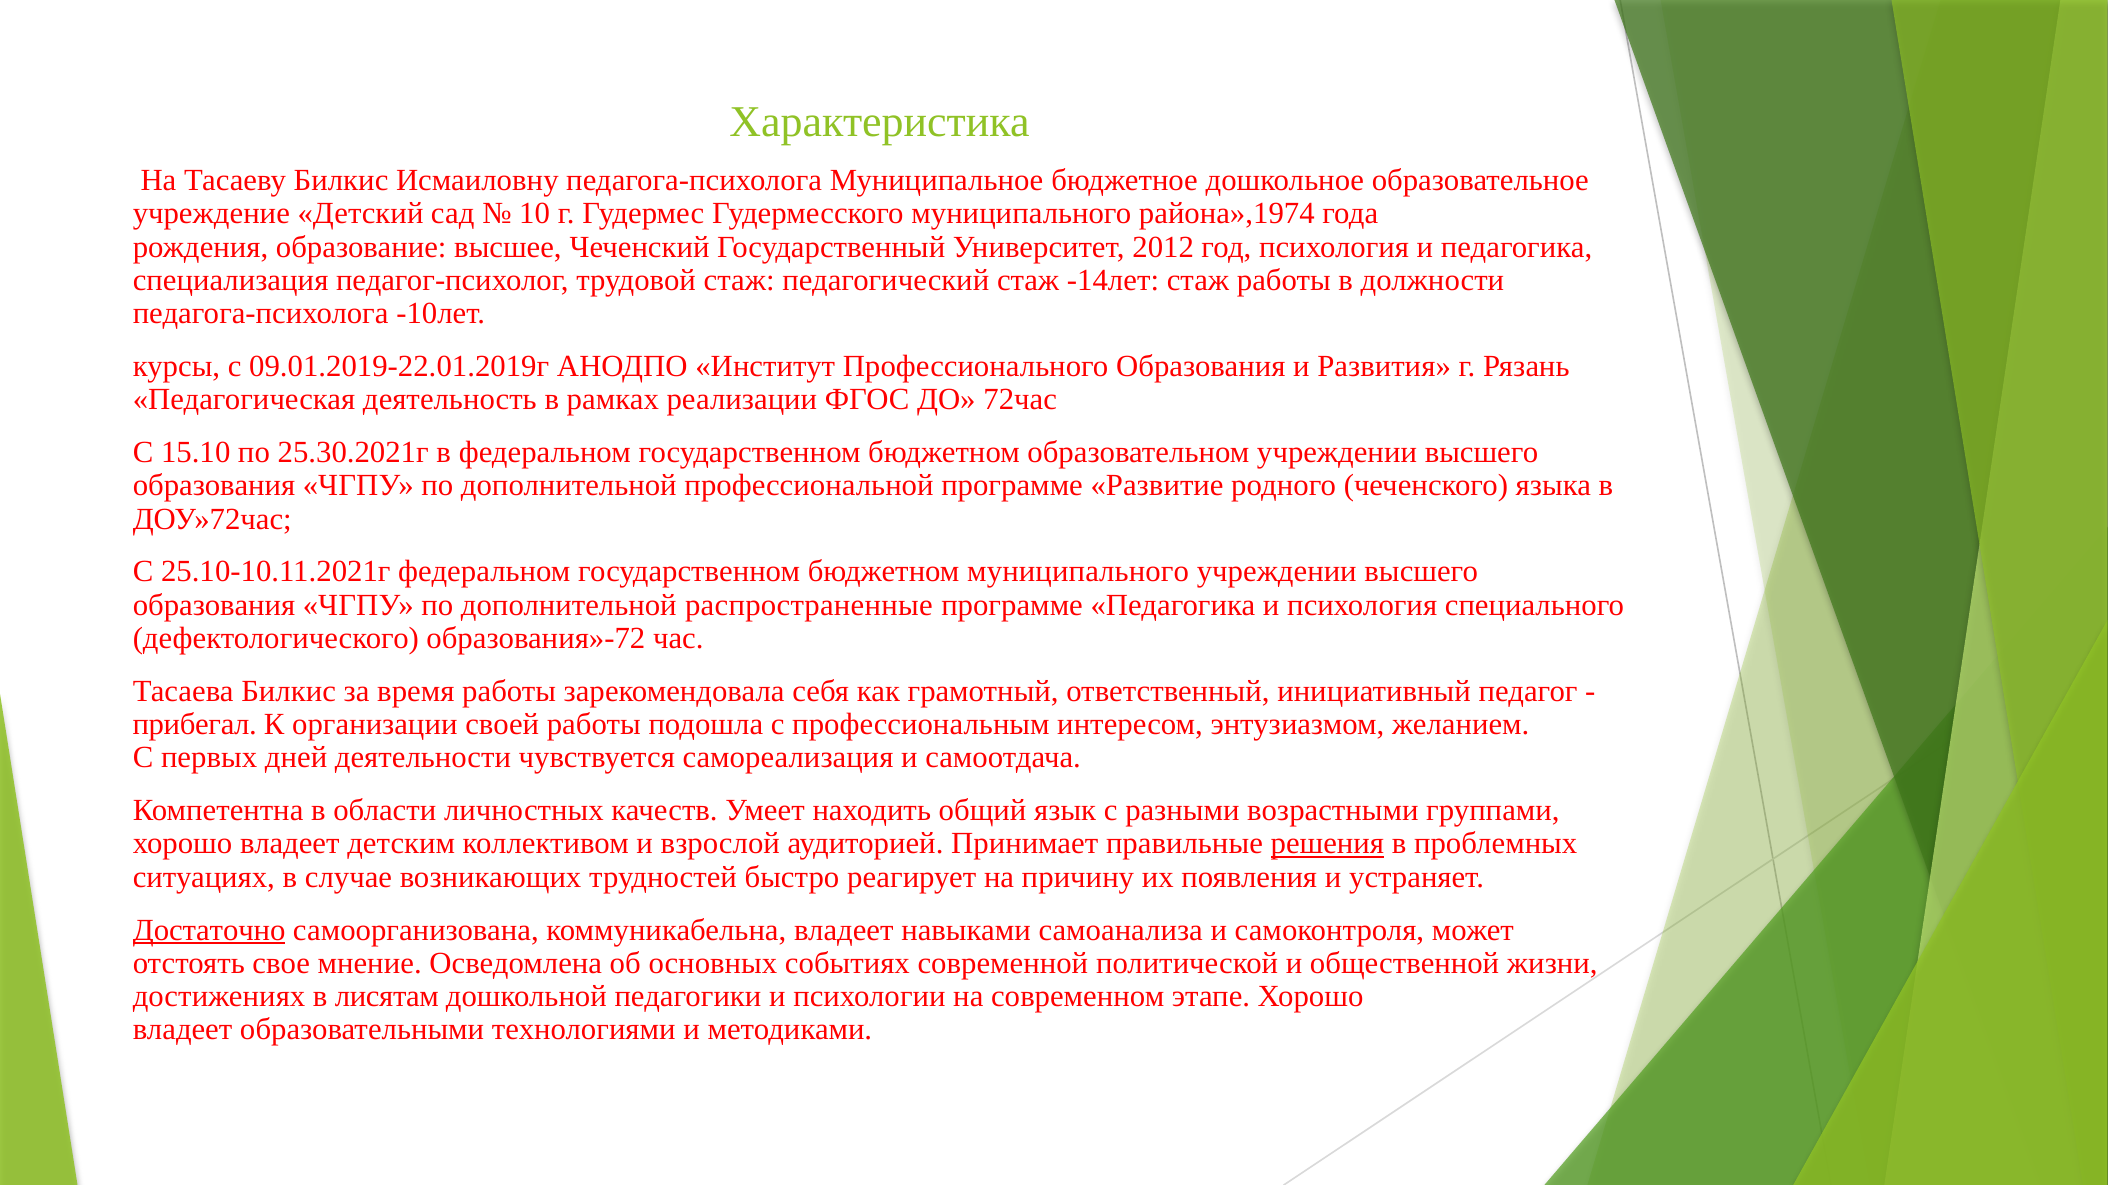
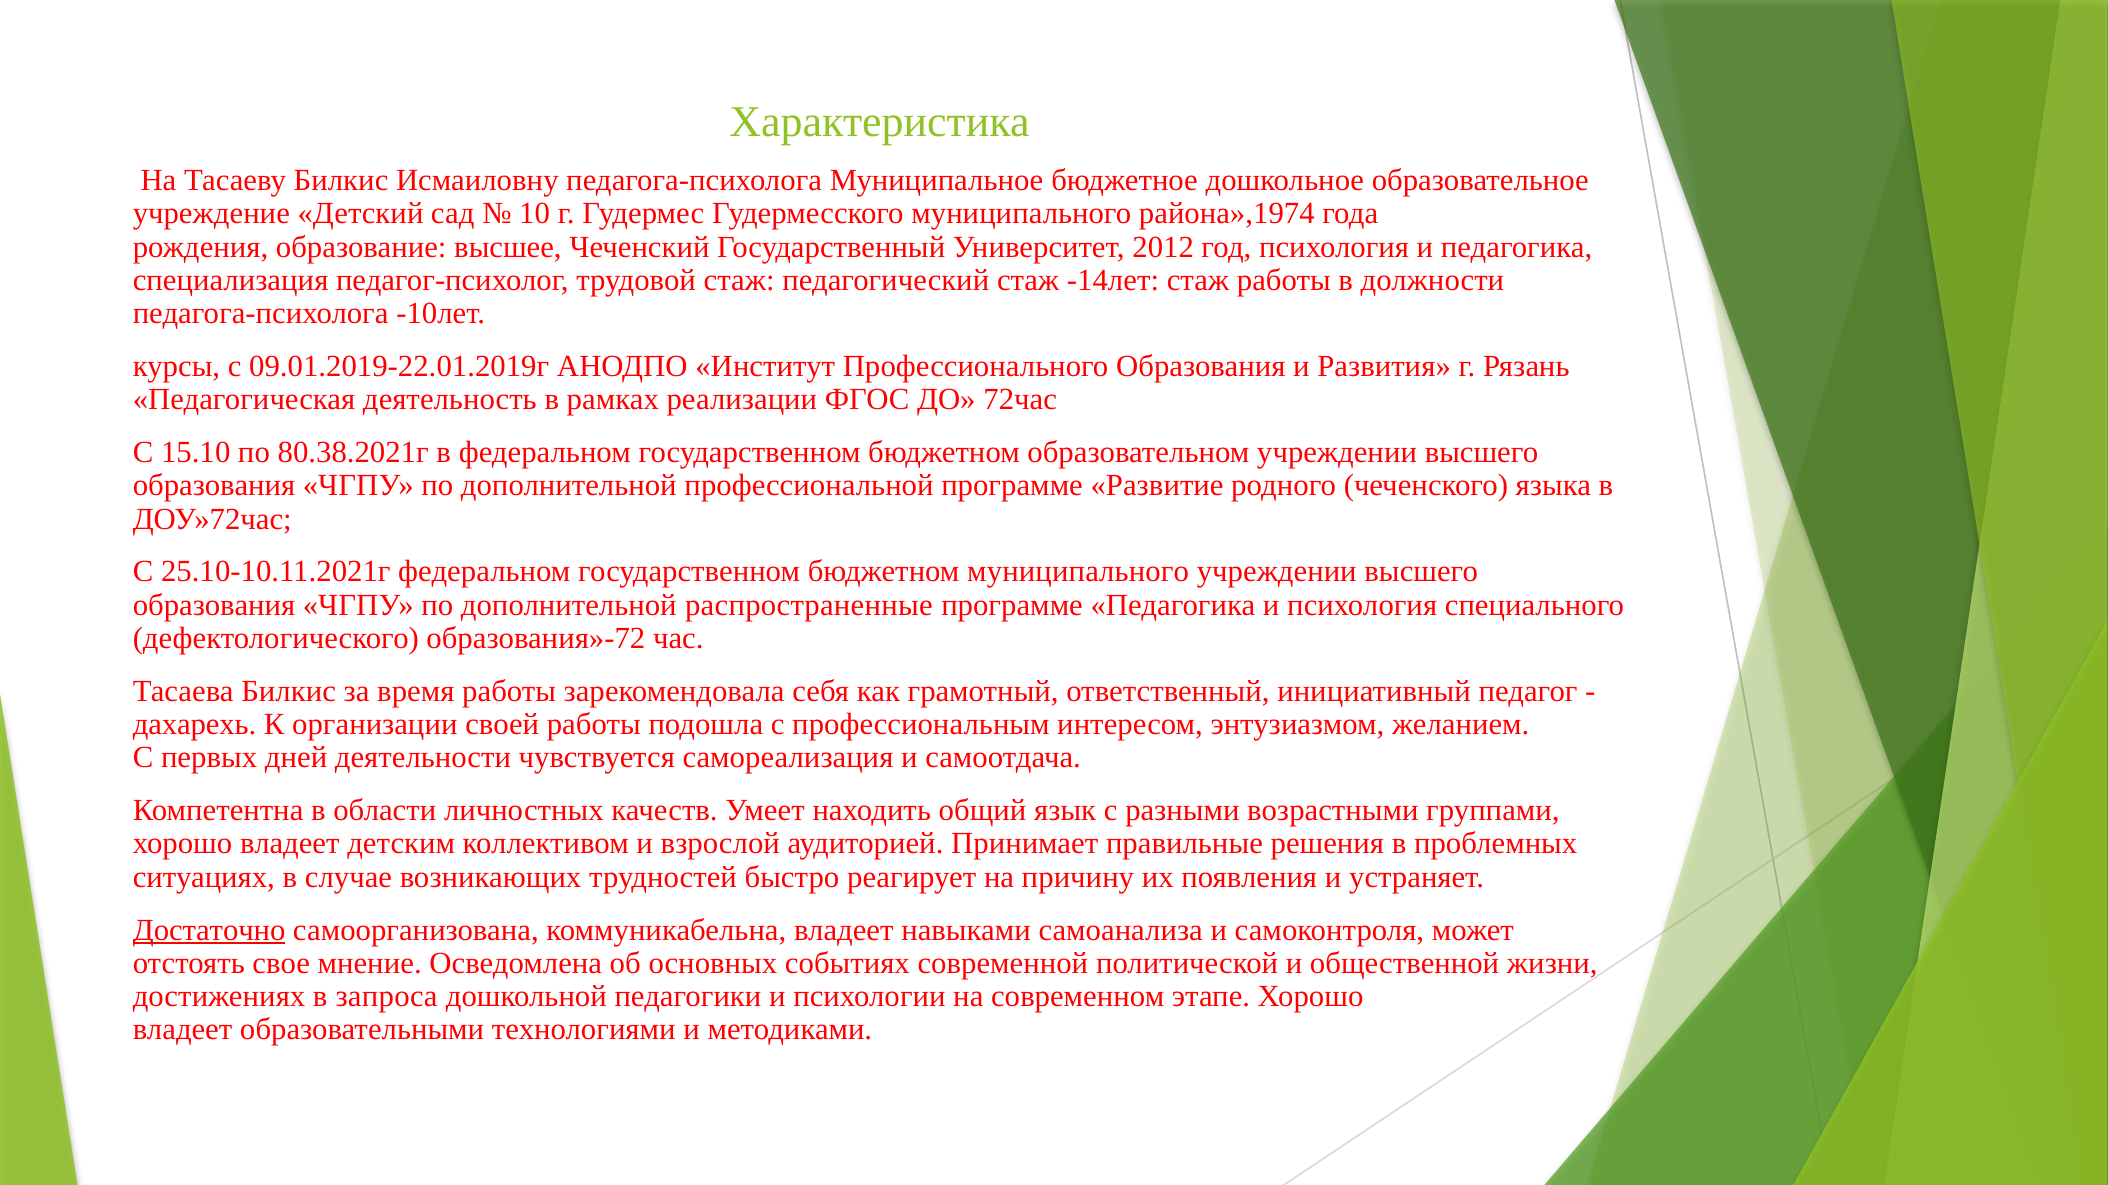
25.30.2021г: 25.30.2021г -> 80.38.2021г (353, 453)
прибегал: прибегал -> дахарехь (195, 725)
решения underline: present -> none (1327, 844)
лисятам: лисятам -> запроса (387, 997)
